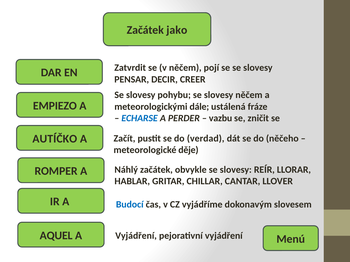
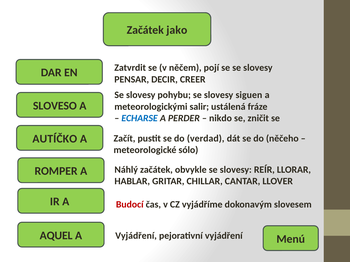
slovesy něčem: něčem -> siguen (249, 95)
EMPIEZO: EMPIEZO -> SLOVESO (55, 106)
dále: dále -> salir (199, 107)
vazbu: vazbu -> nikdo (220, 118)
děje: děje -> sólo (188, 150)
Budocí colour: blue -> red (130, 205)
